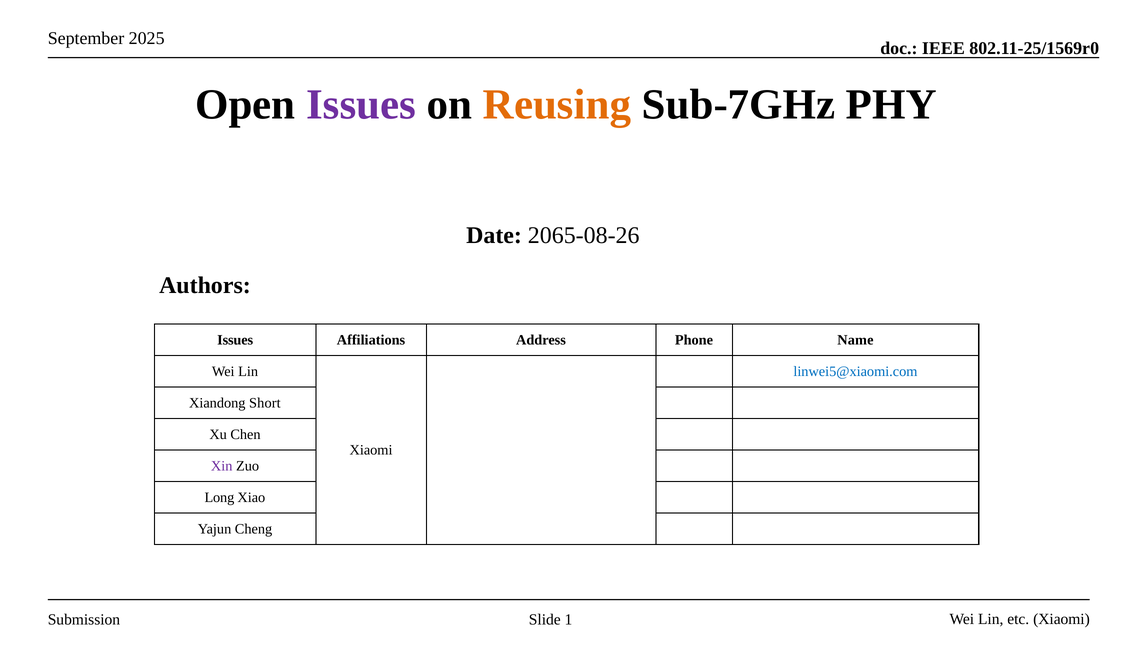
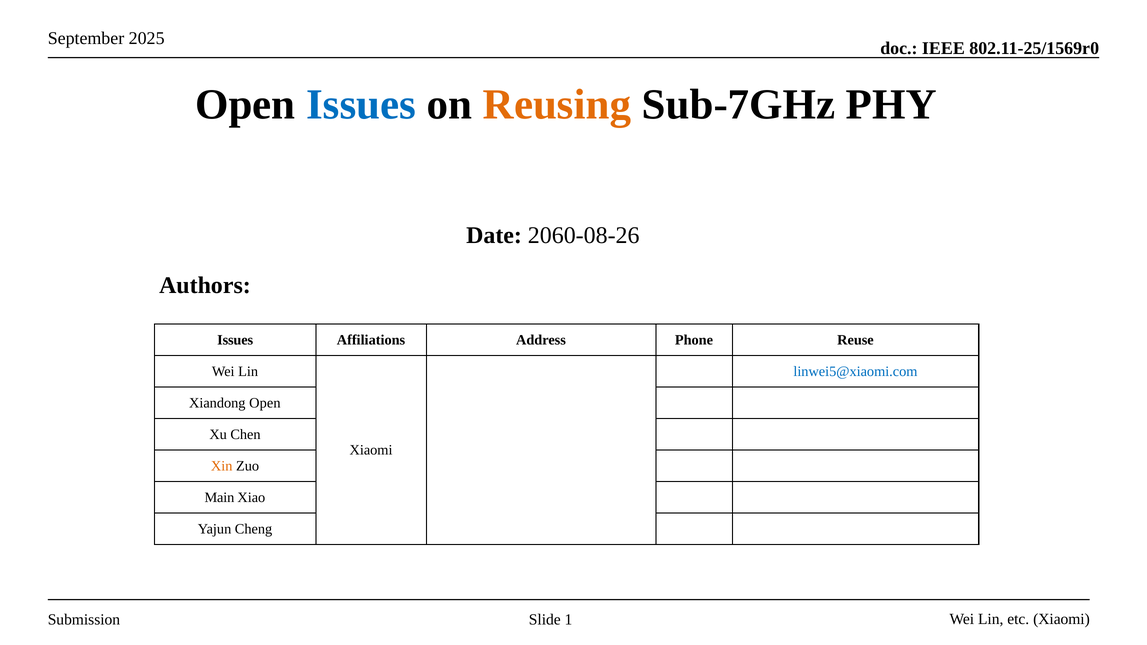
Issues colour: purple -> blue (361, 105)
2065-08-26: 2065-08-26 -> 2060-08-26 (584, 235)
Name: Name -> Reuse (855, 340)
Xiandong Short: Short -> Open (265, 403)
Xin colour: purple -> orange (222, 466)
Long: Long -> Main (219, 498)
